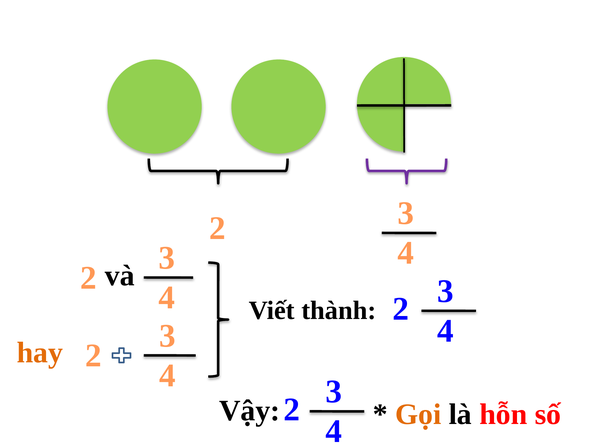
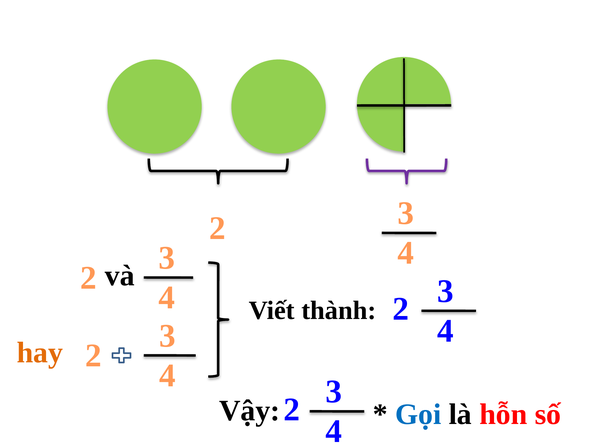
Gọi colour: orange -> blue (418, 415)
